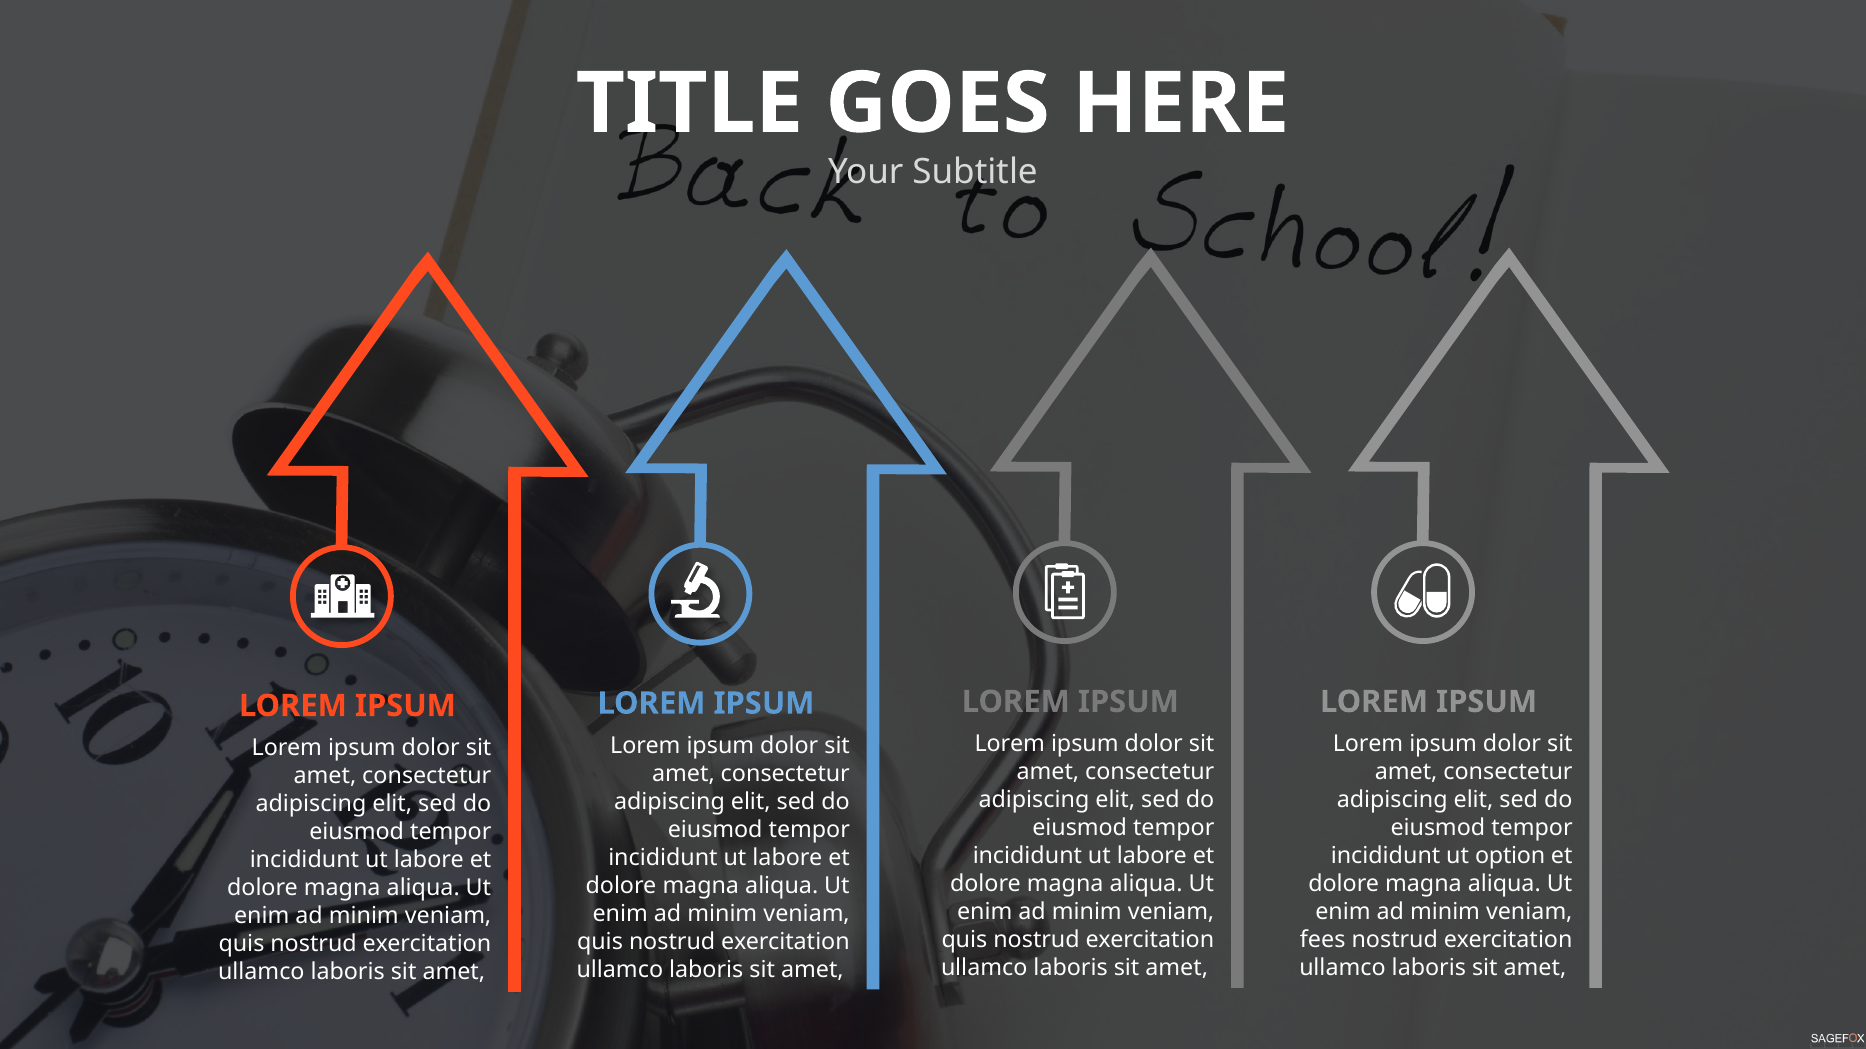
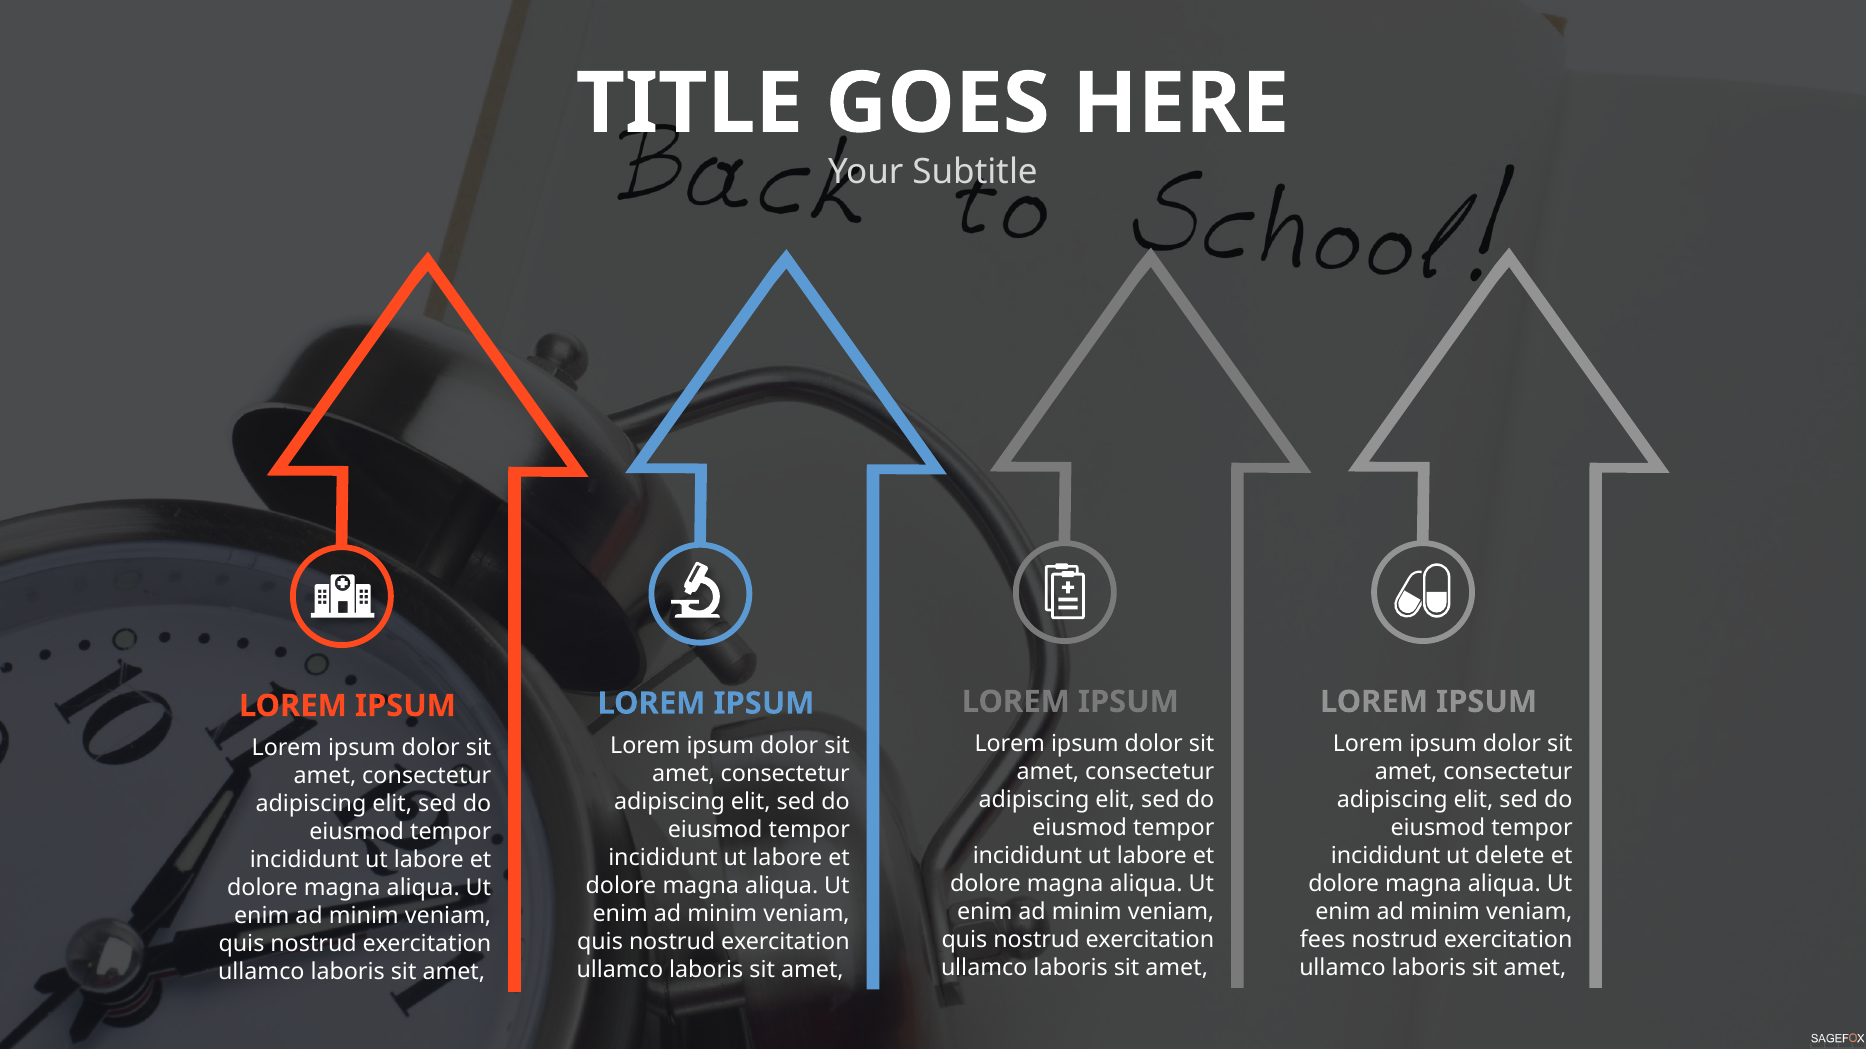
option: option -> delete (1510, 856)
